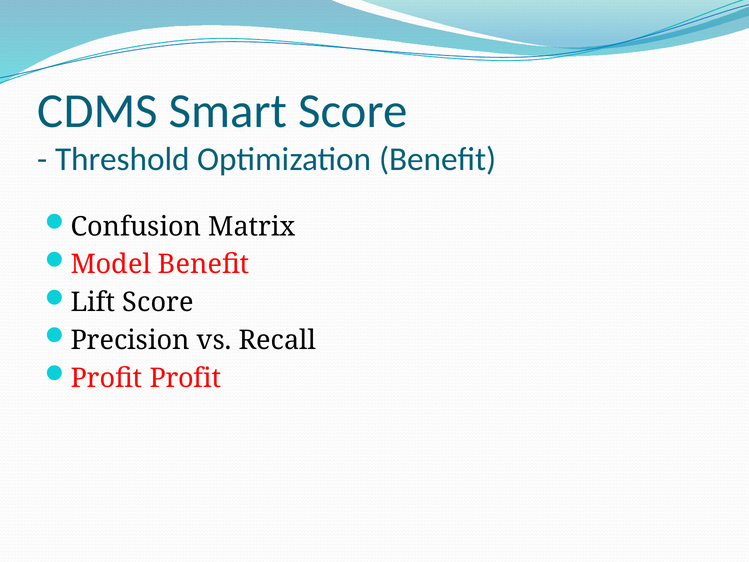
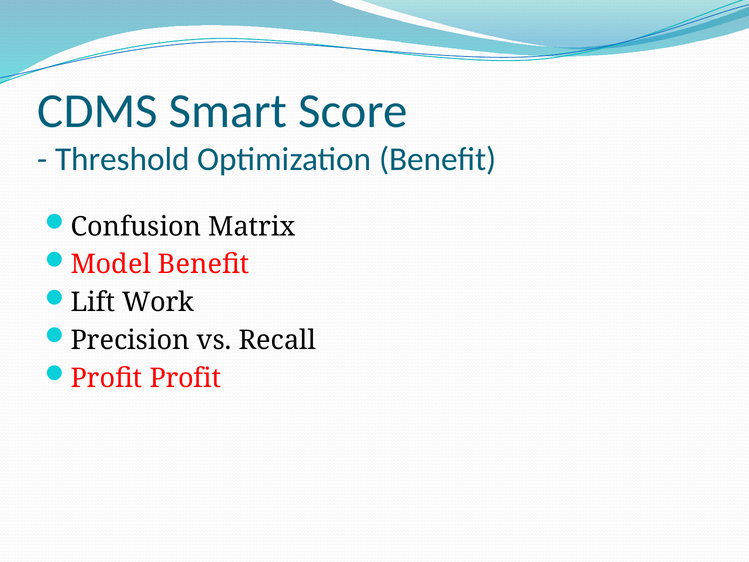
Lift Score: Score -> Work (158, 302)
